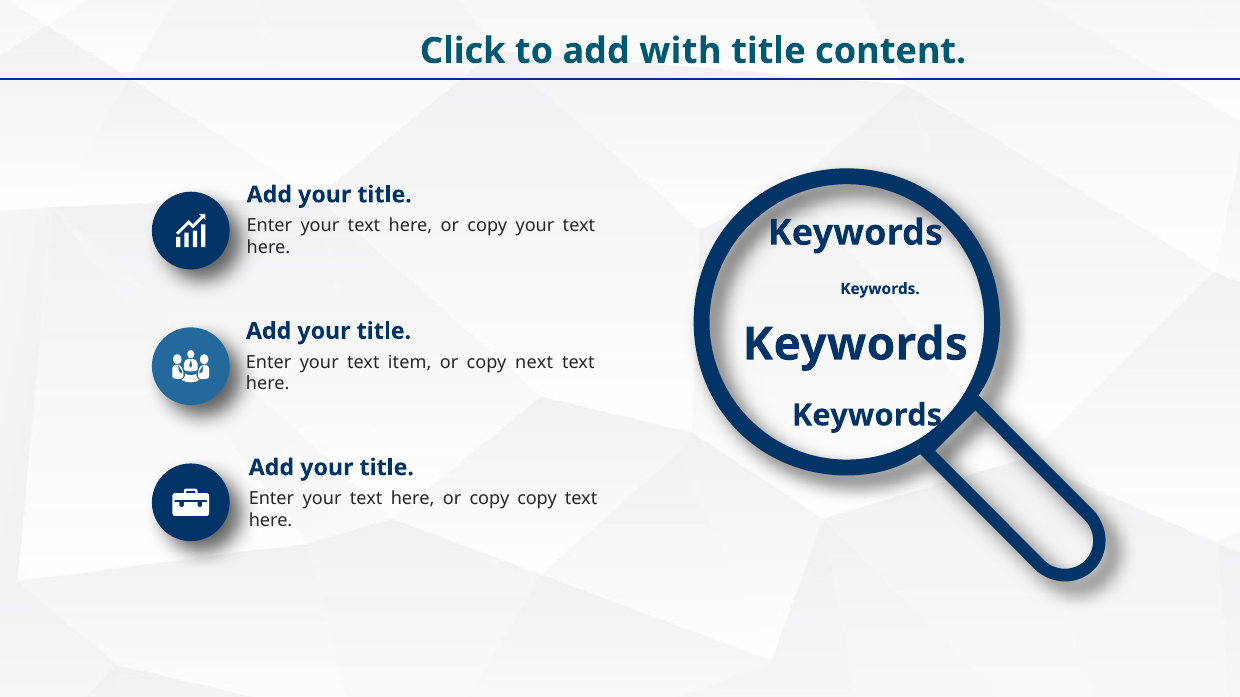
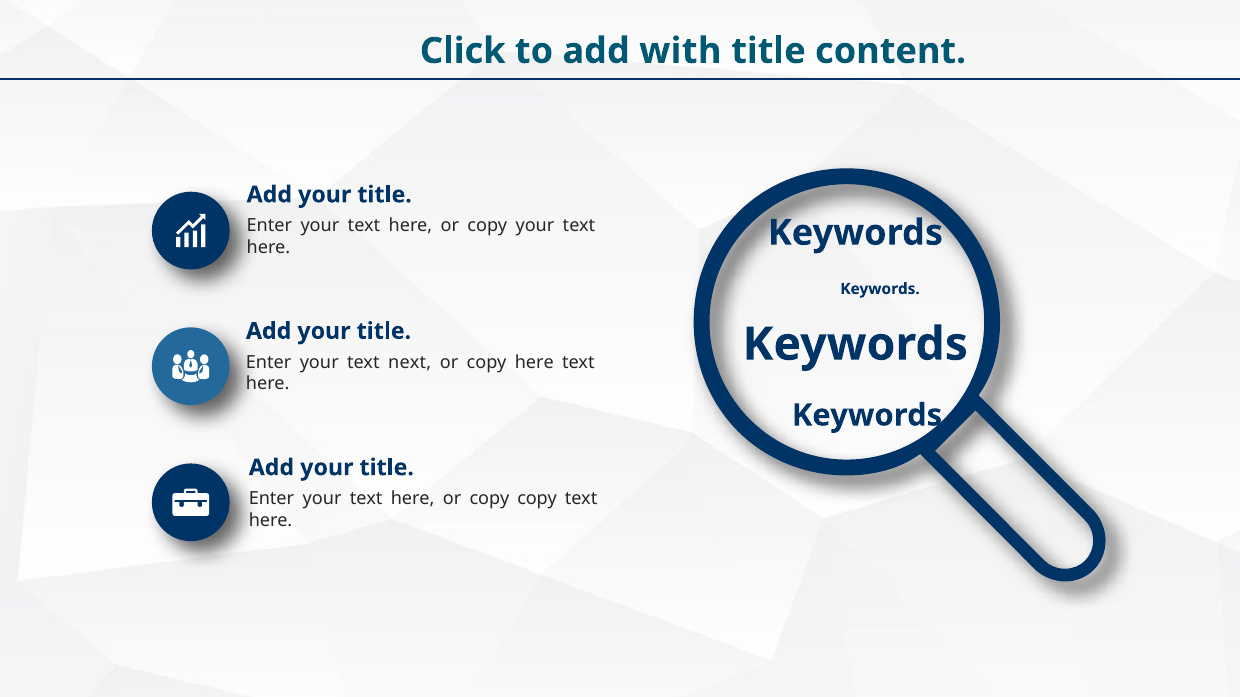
item: item -> next (410, 363)
copy next: next -> here (534, 363)
